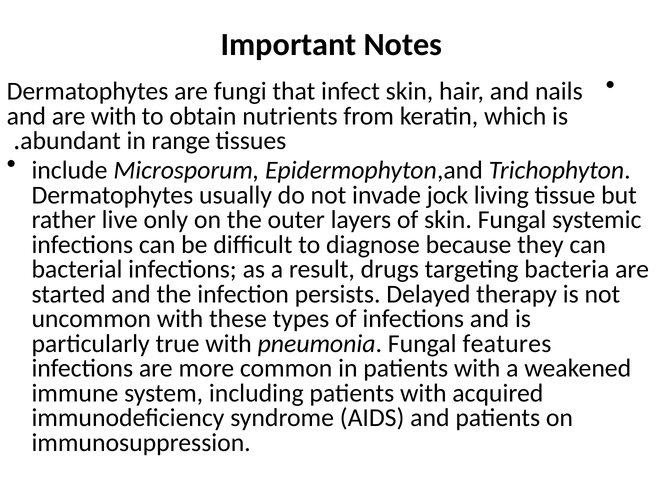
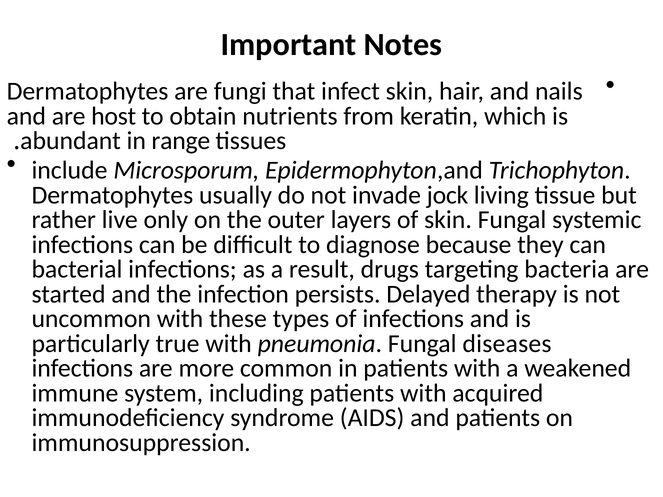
are with: with -> host (114, 116)
features: features -> diseases (507, 344)
